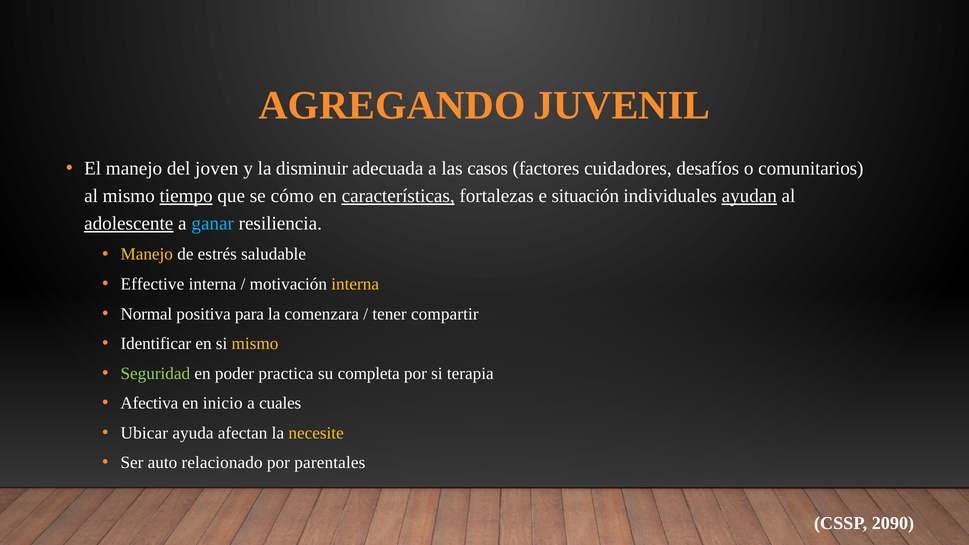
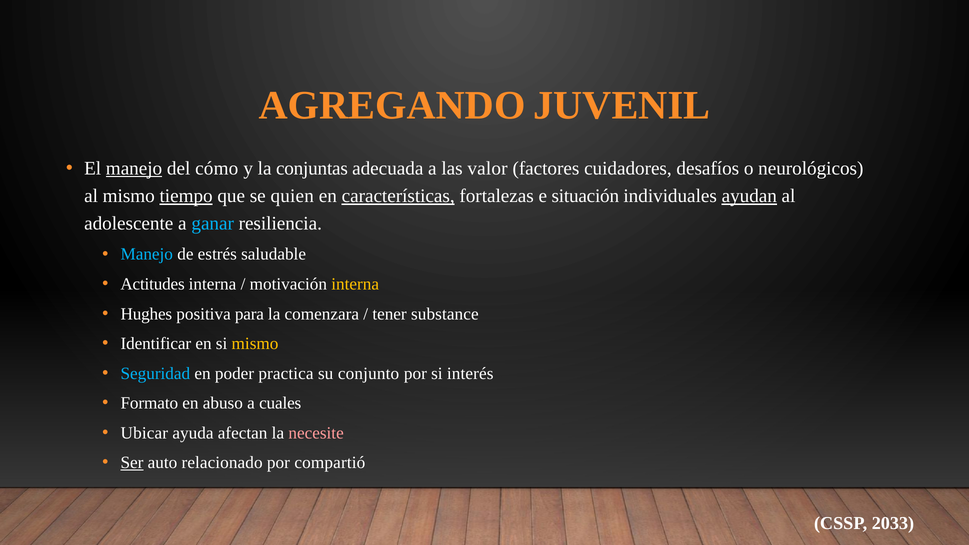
manejo underline: none -> present (134, 168)
joven: joven -> cómo (217, 168)
disminuir: disminuir -> conjuntas (312, 168)
casos: casos -> valor (487, 168)
comunitarios: comunitarios -> neurológicos (811, 168)
cómo: cómo -> quien (292, 196)
adolescente underline: present -> none (129, 224)
Manejo colour: yellow -> light blue (147, 254)
Effective: Effective -> Actitudes (153, 284)
Normal: Normal -> Hughes (146, 314)
compartir: compartir -> substance (445, 314)
Seguridad colour: light green -> light blue (155, 373)
completa: completa -> conjunto (369, 373)
terapia: terapia -> interés (470, 373)
Afectiva: Afectiva -> Formato (149, 403)
inicio: inicio -> abuso (223, 403)
necesite colour: yellow -> pink (316, 433)
Ser underline: none -> present (132, 463)
parentales: parentales -> compartió (330, 463)
2090: 2090 -> 2033 (893, 523)
